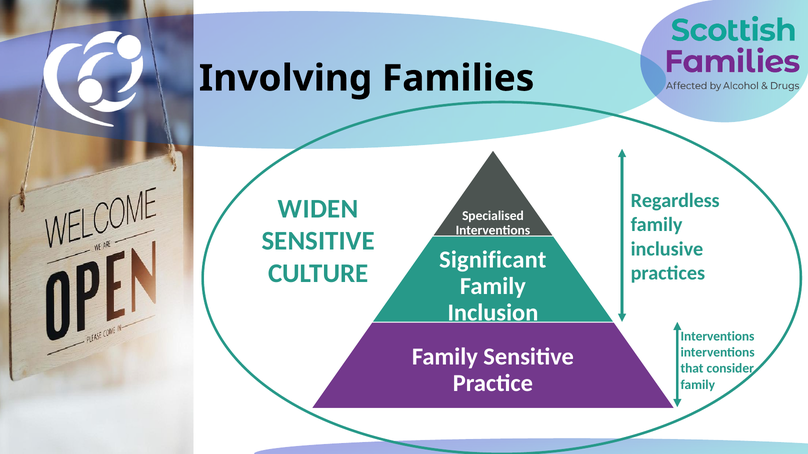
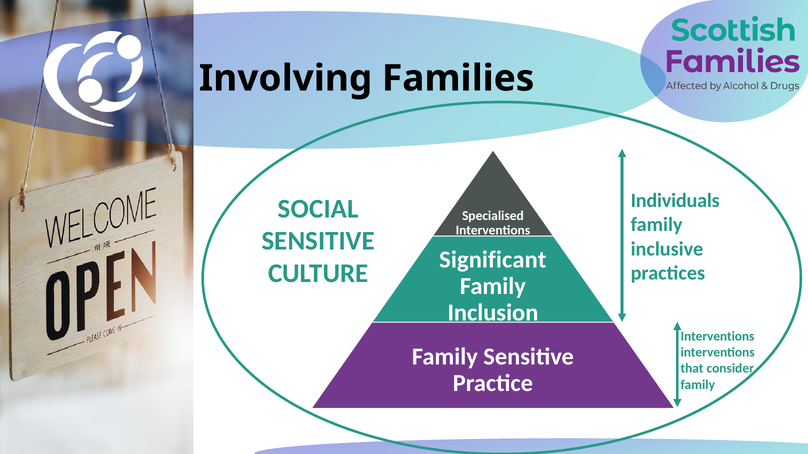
Regardless: Regardless -> Individuals (675, 201)
WIDEN: WIDEN -> SOCIAL (318, 209)
